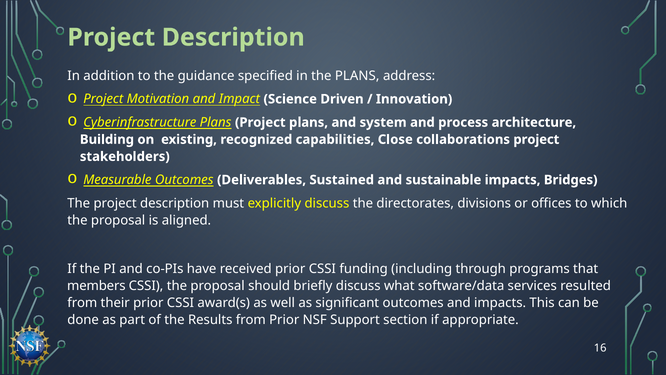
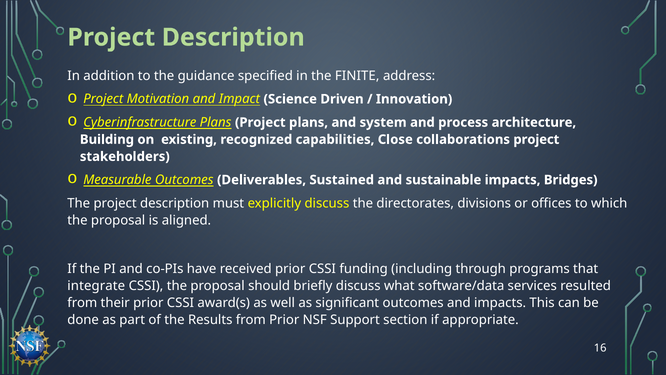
the PLANS: PLANS -> FINITE (357, 76)
members: members -> integrate (96, 286)
